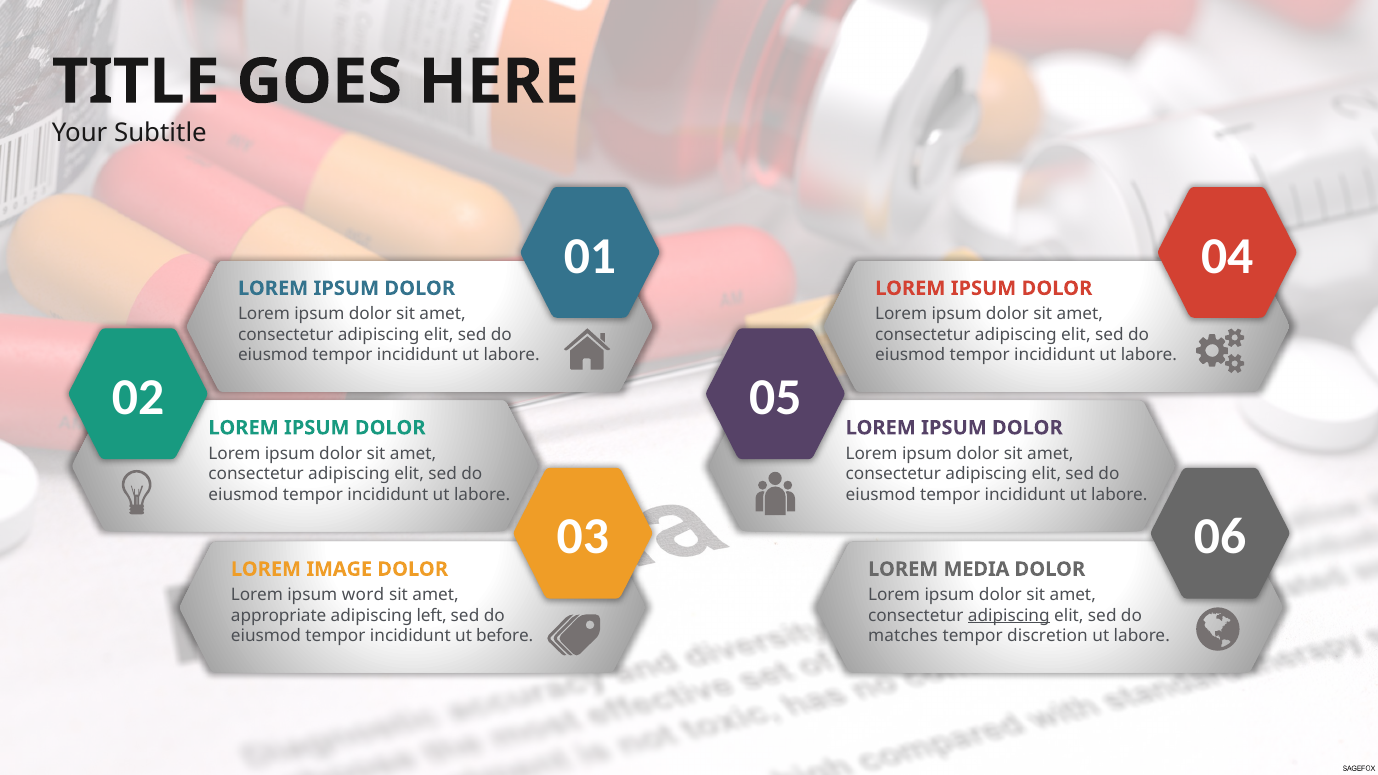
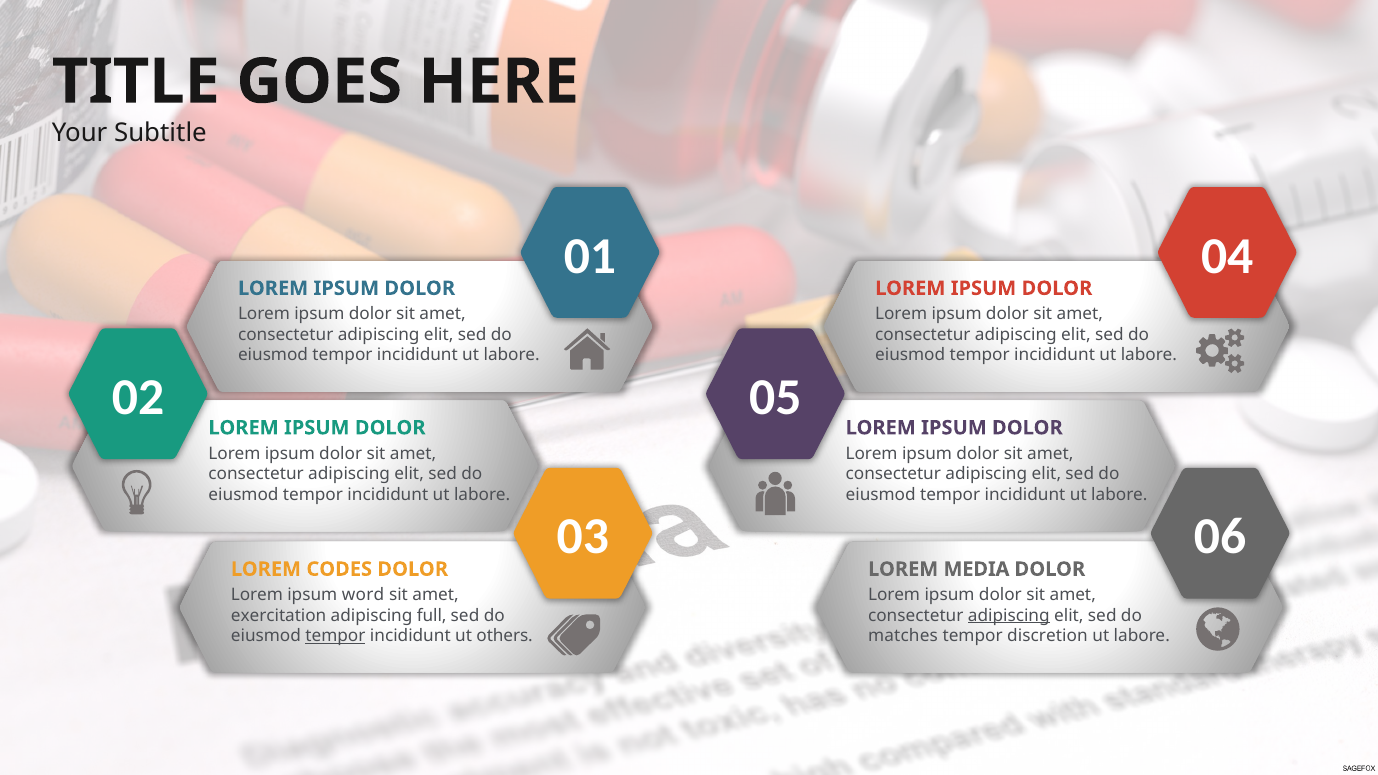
IMAGE: IMAGE -> CODES (339, 569)
appropriate: appropriate -> exercitation (279, 616)
left: left -> full (432, 616)
tempor underline: none -> present (335, 636)
before: before -> others (505, 636)
